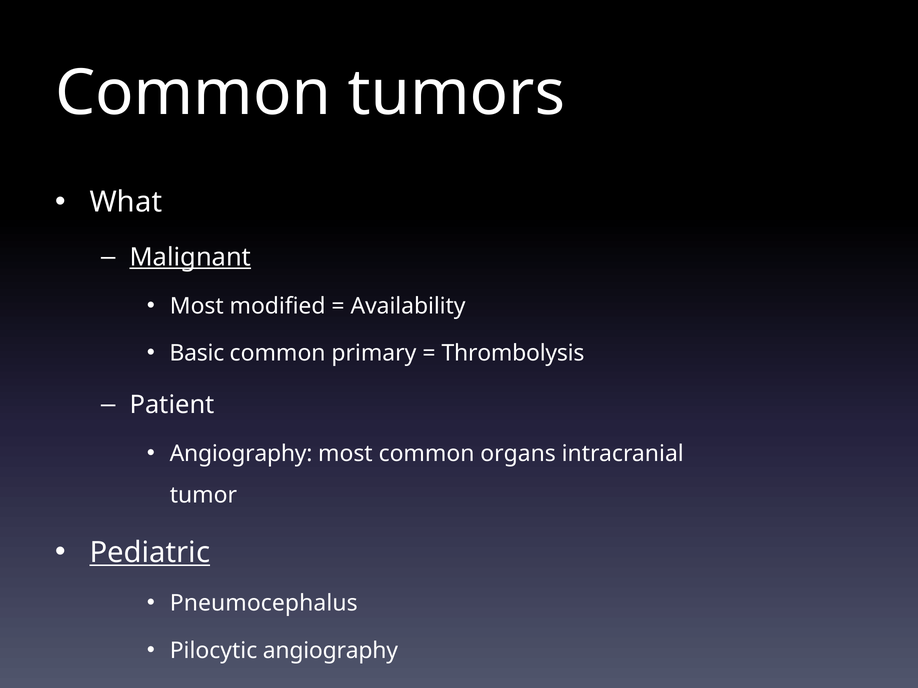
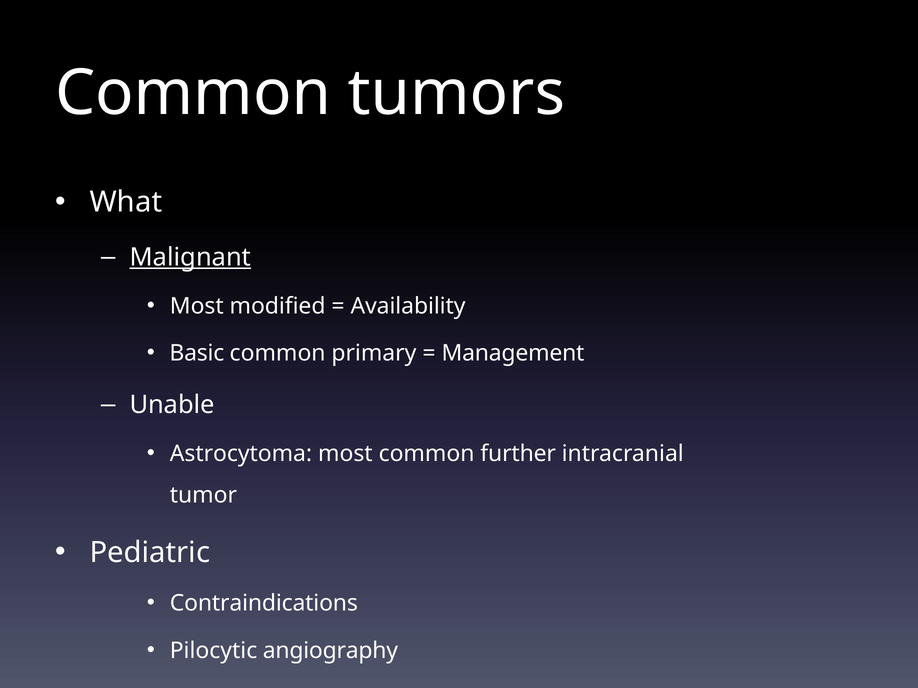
Thrombolysis: Thrombolysis -> Management (513, 354)
Patient: Patient -> Unable (172, 405)
Angiography: Angiography -> Astrocytoma (241, 454)
organs: organs -> further (518, 454)
Pediatric underline: present -> none (150, 553)
Pneumocephalus: Pneumocephalus -> Contraindications (264, 604)
